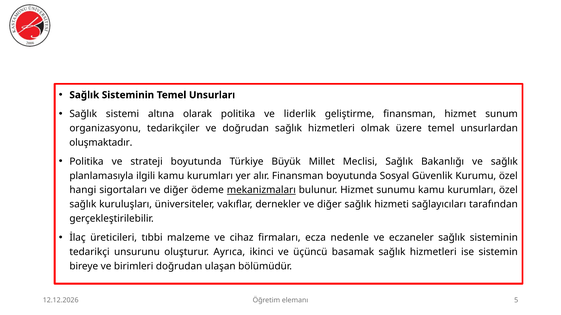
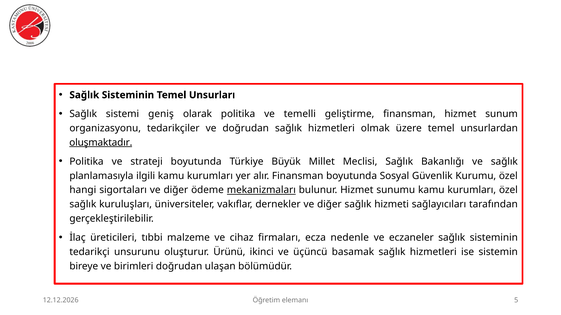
altına: altına -> geniş (161, 114)
liderlik: liderlik -> temelli (300, 114)
oluşmaktadır underline: none -> present (101, 143)
Ayrıca: Ayrıca -> Ürünü (229, 252)
